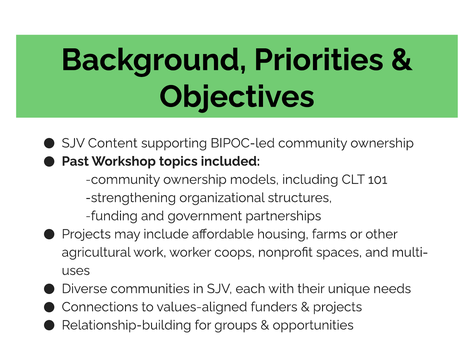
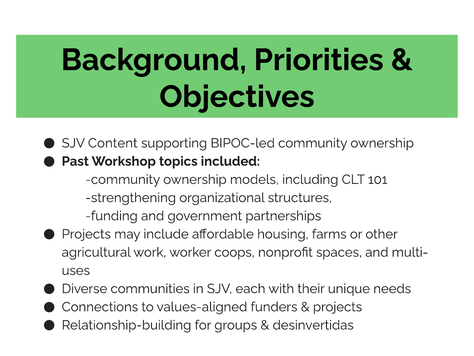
opportunities: opportunities -> desinvertidas (313, 325)
